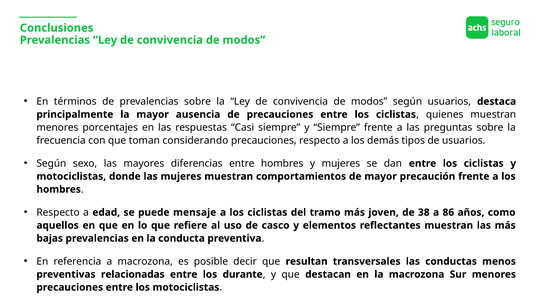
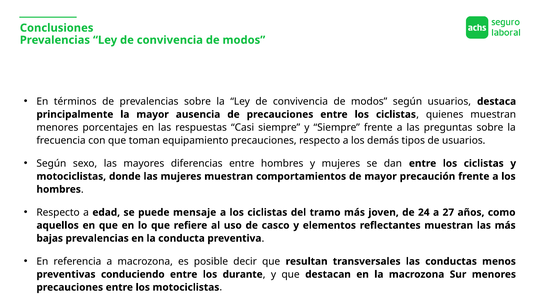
considerando: considerando -> equipamiento (195, 140)
38: 38 -> 24 (424, 212)
86: 86 -> 27 (448, 212)
relacionadas: relacionadas -> conduciendo (133, 274)
